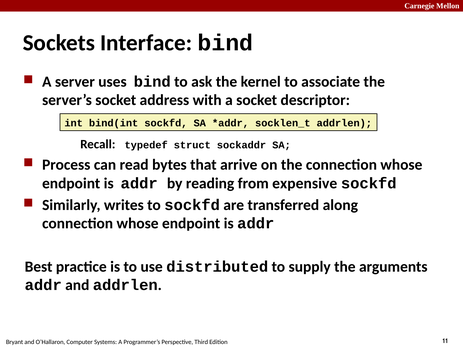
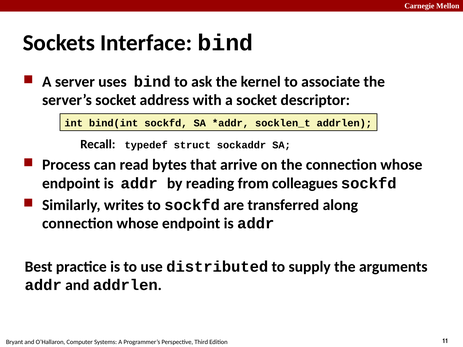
expensive: expensive -> colleagues (305, 183)
